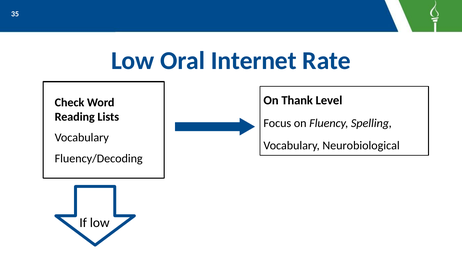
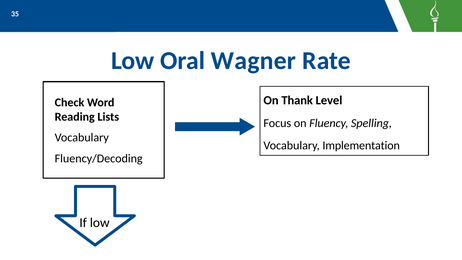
Internet: Internet -> Wagner (253, 61)
Neurobiological: Neurobiological -> Implementation (361, 145)
